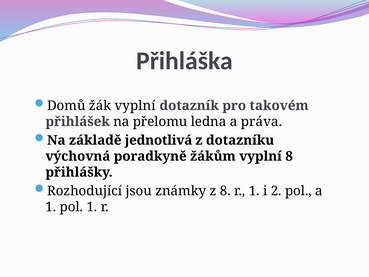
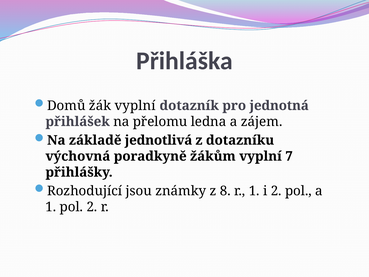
takovém: takovém -> jednotná (279, 106)
práva: práva -> zájem (262, 122)
vyplní 8: 8 -> 7 (289, 156)
pol 1: 1 -> 2 (92, 207)
